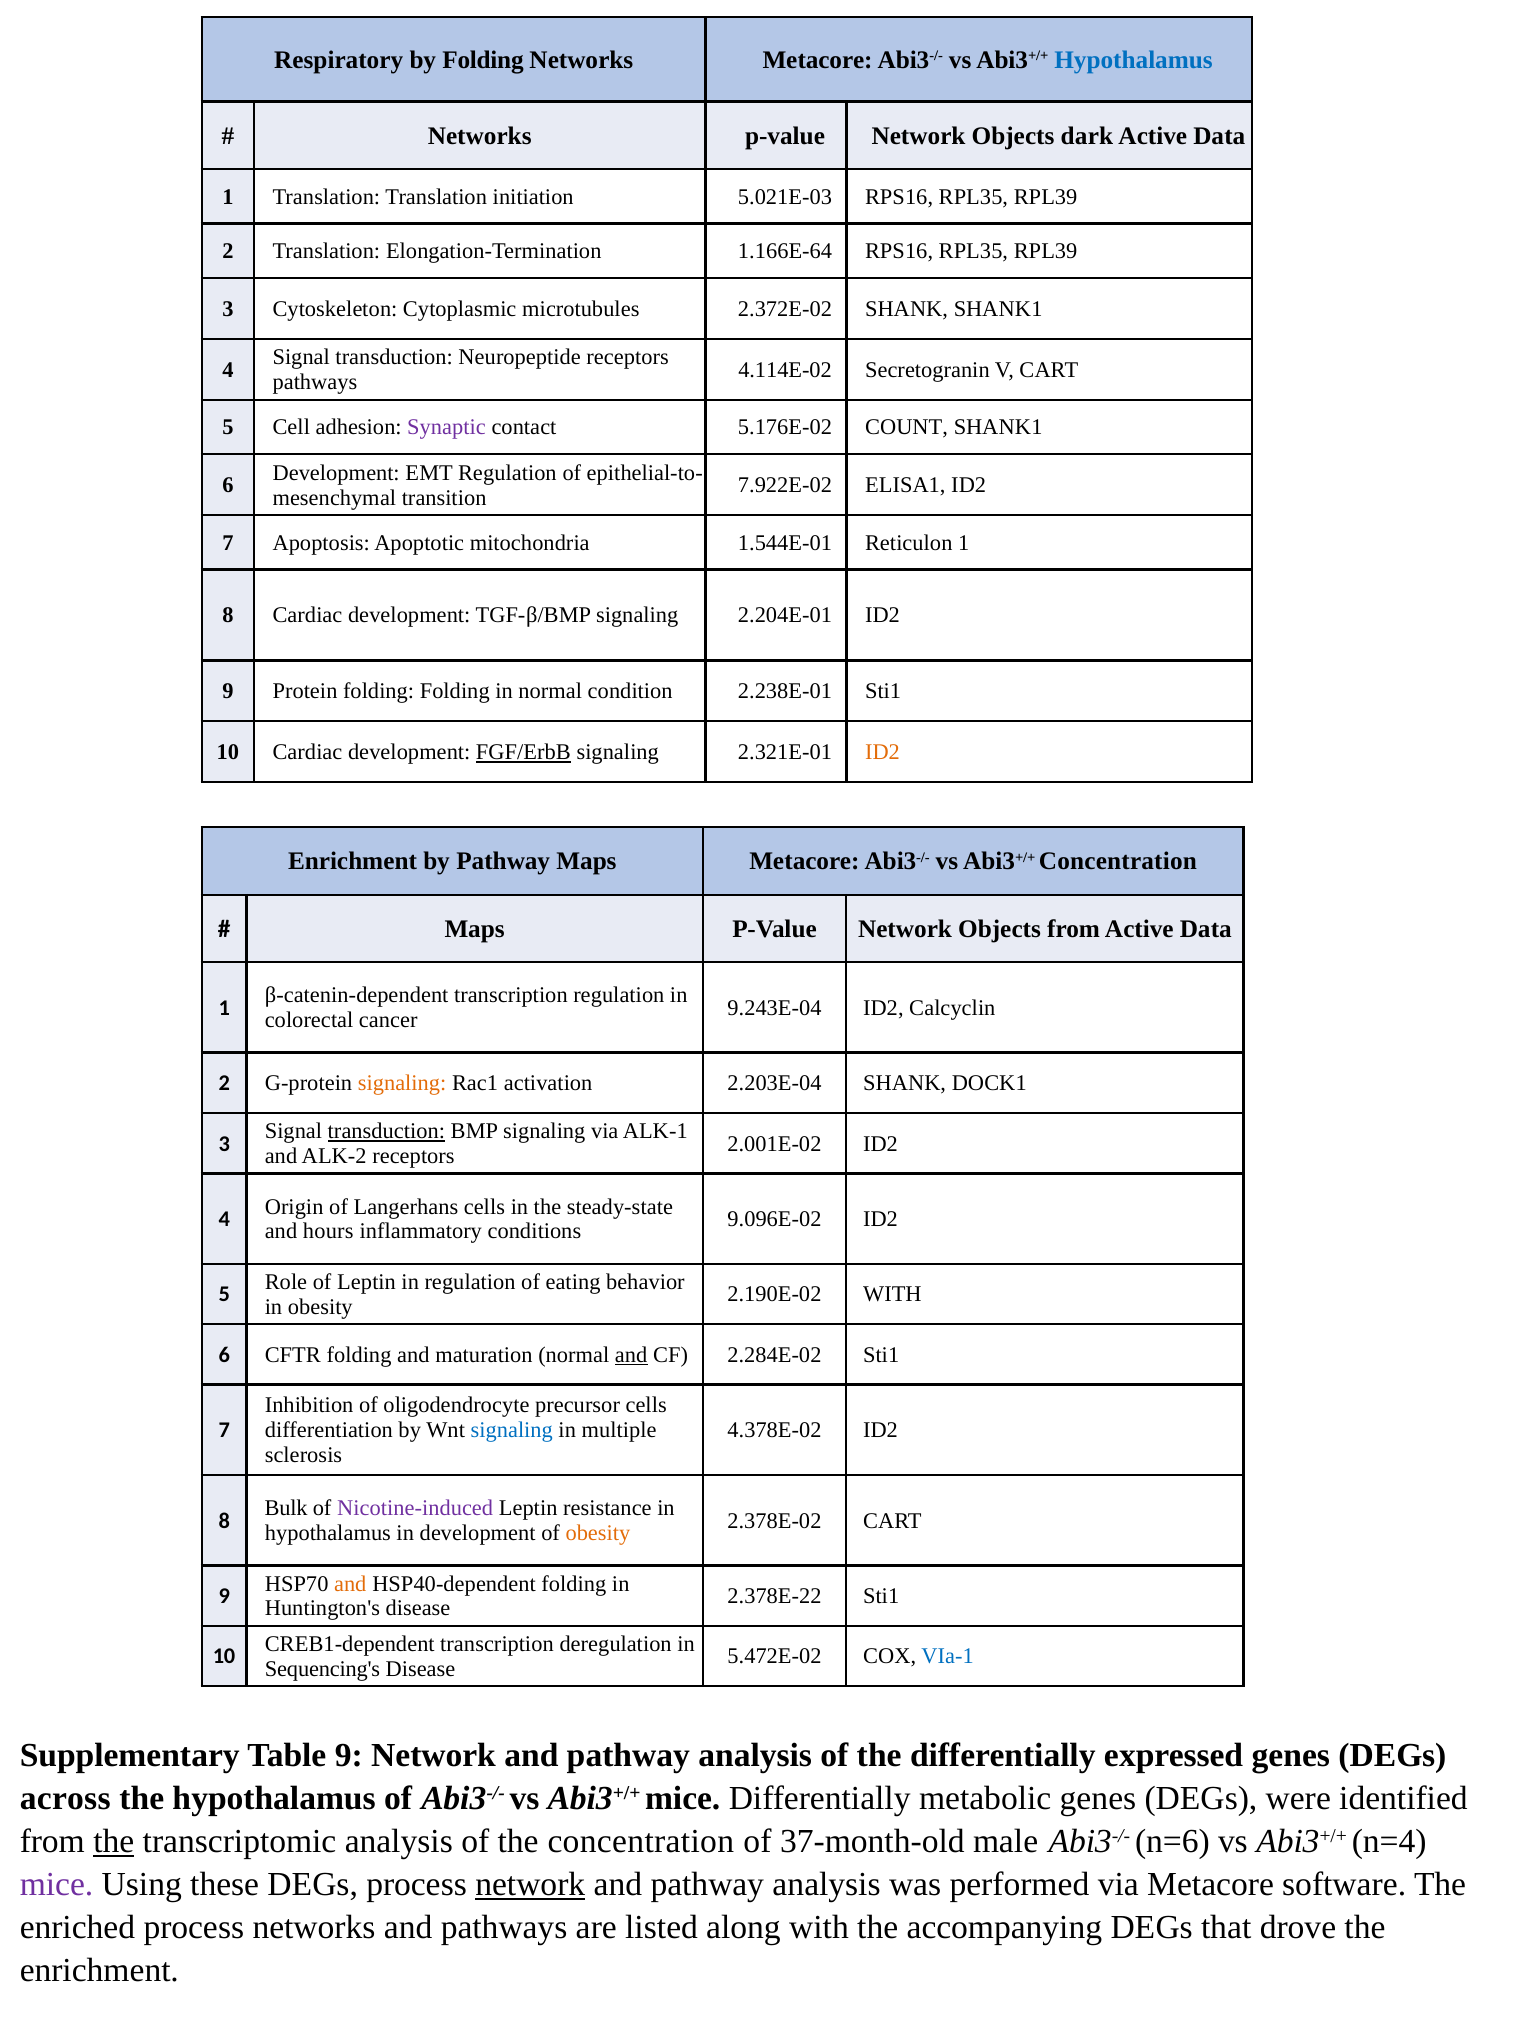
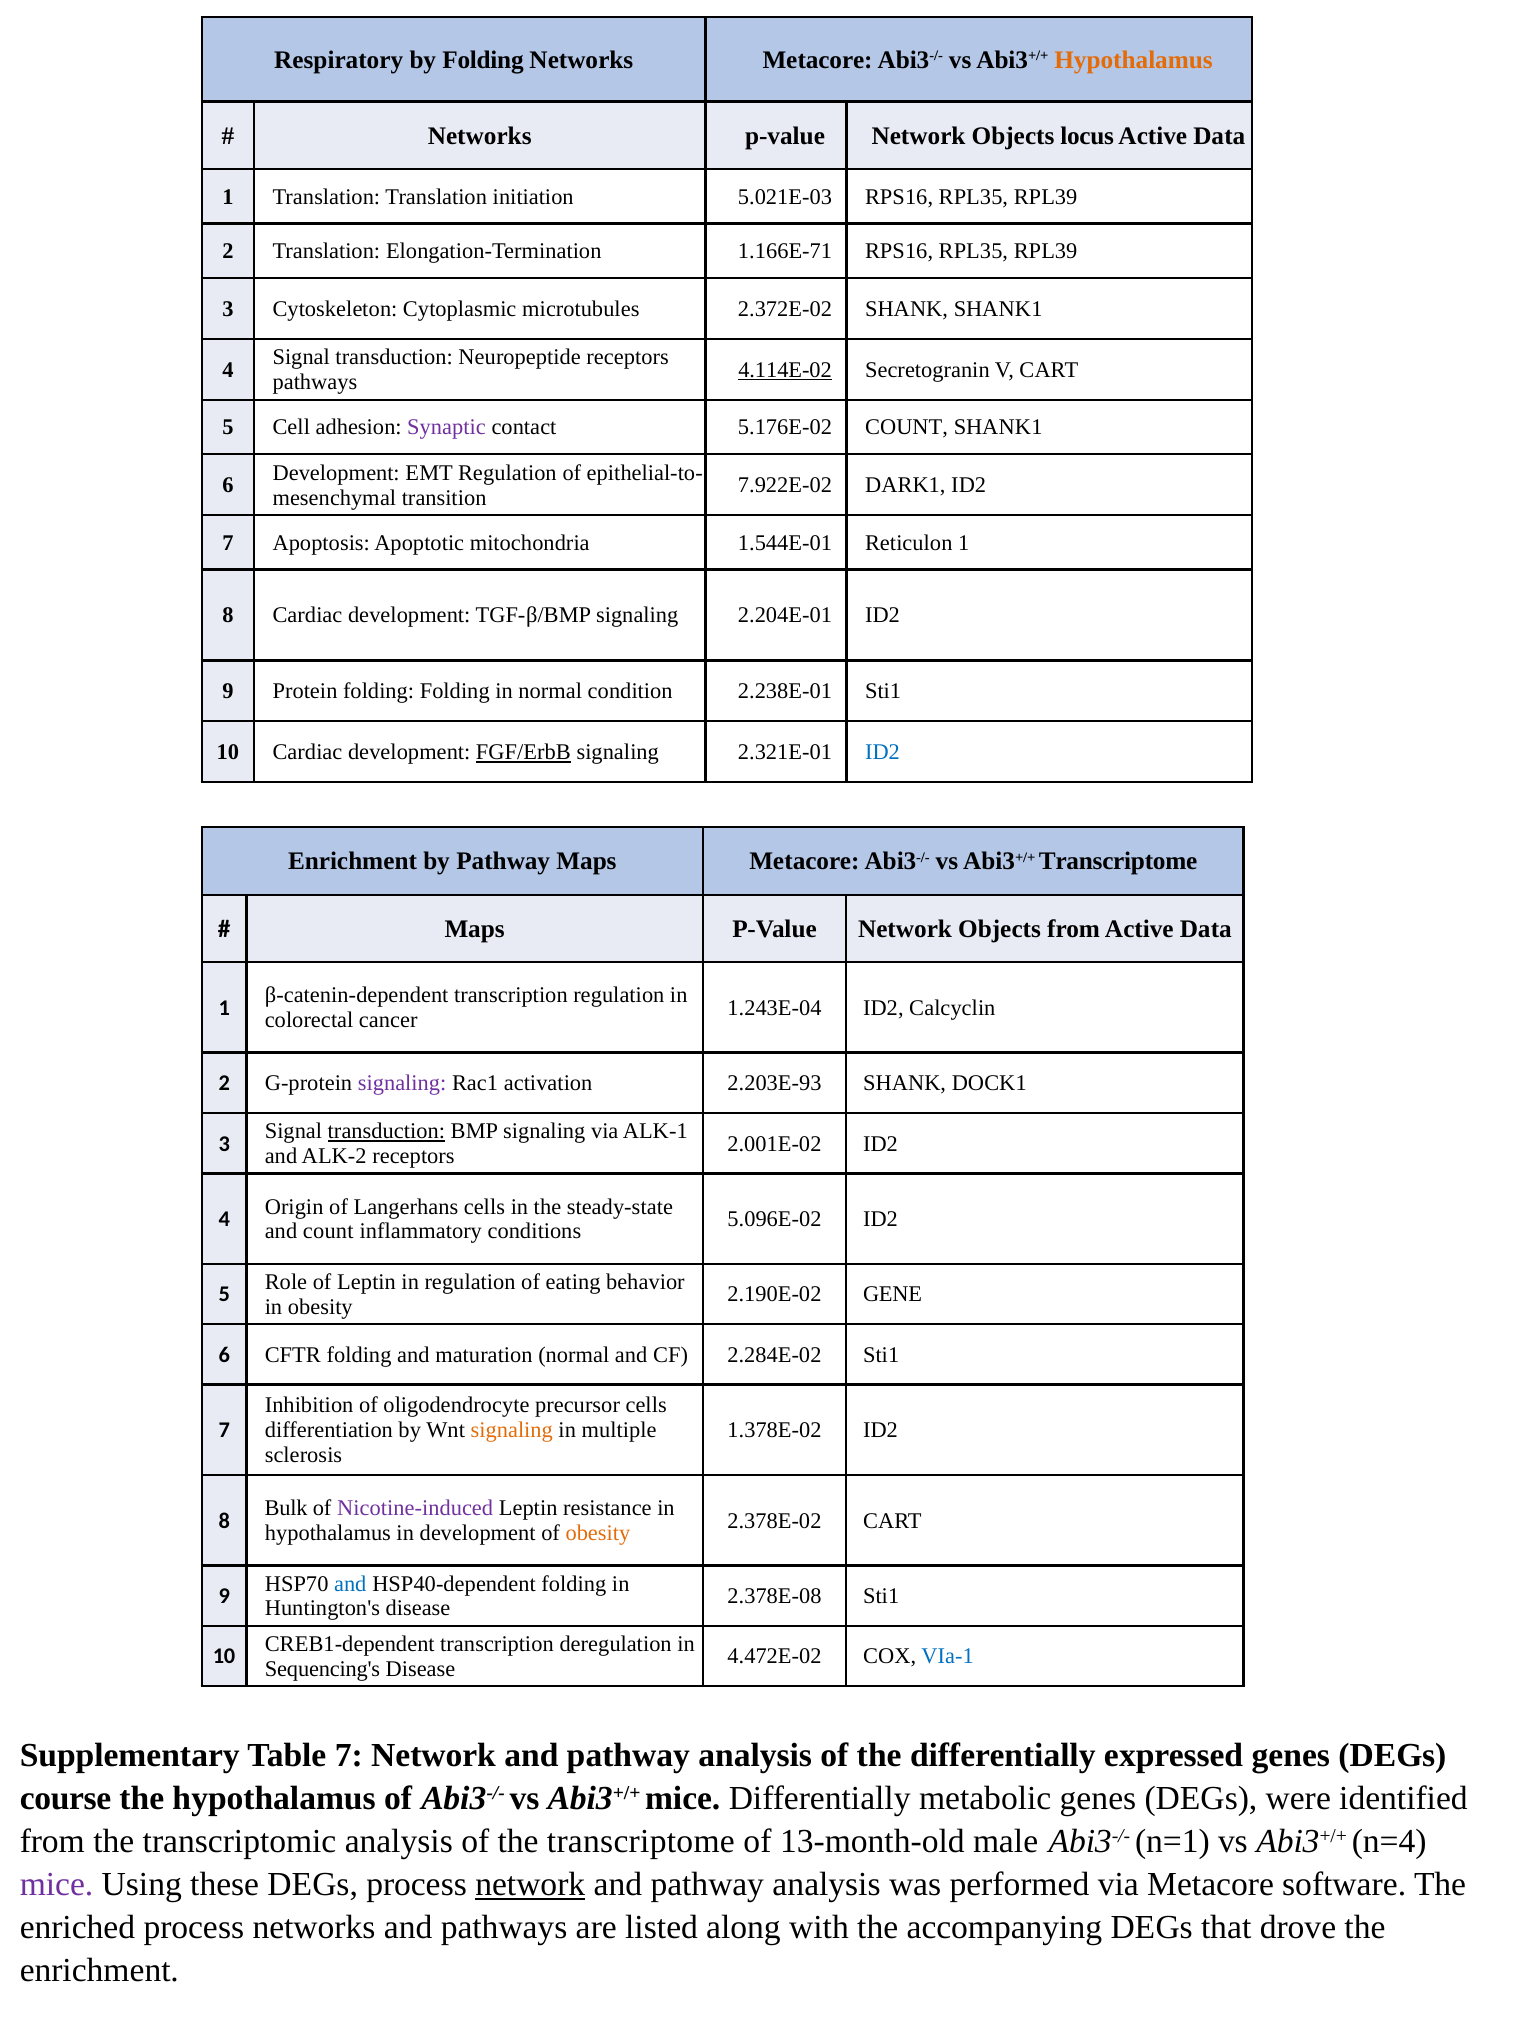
Hypothalamus colour: blue -> orange (1134, 60)
dark: dark -> locus (1087, 136)
1.166E-64: 1.166E-64 -> 1.166E-71 (785, 251)
4.114E-02 underline: none -> present (785, 370)
ELISA1: ELISA1 -> DARK1 (905, 485)
ID2 colour: orange -> blue (883, 752)
Abi3+/+ Concentration: Concentration -> Transcriptome (1118, 862)
9.243E-04: 9.243E-04 -> 1.243E-04 (774, 1008)
signaling colour: orange -> purple (402, 1083)
2.203E-04: 2.203E-04 -> 2.203E-93 (774, 1083)
9.096E-02: 9.096E-02 -> 5.096E-02 (774, 1219)
and hours: hours -> count (328, 1232)
2.190E-02 WITH: WITH -> GENE (893, 1295)
and underline: present -> none (631, 1355)
signaling colour: blue -> orange (512, 1431)
4.378E-02: 4.378E-02 -> 1.378E-02 (774, 1431)
and colour: orange -> blue (350, 1584)
2.378E-22: 2.378E-22 -> 2.378E-08 (774, 1596)
5.472E-02: 5.472E-02 -> 4.472E-02 (774, 1657)
Table 9: 9 -> 7 (349, 1755)
across: across -> course (66, 1799)
the underline: present -> none (114, 1842)
the concentration: concentration -> transcriptome (641, 1842)
37-month-old: 37-month-old -> 13-month-old (872, 1842)
n=6: n=6 -> n=1 (1172, 1842)
